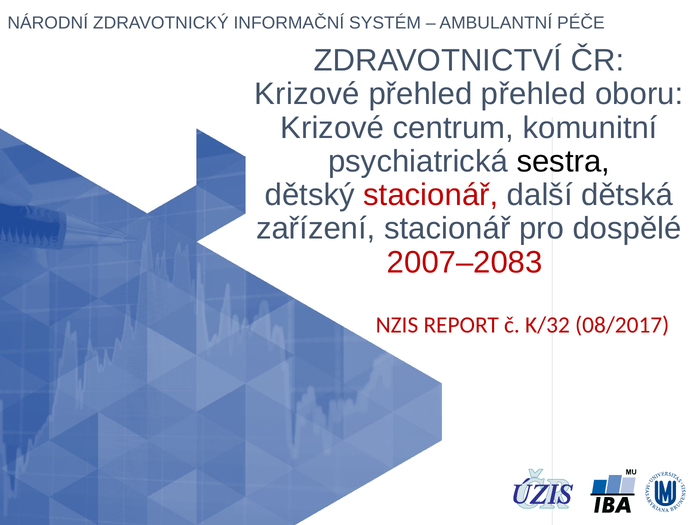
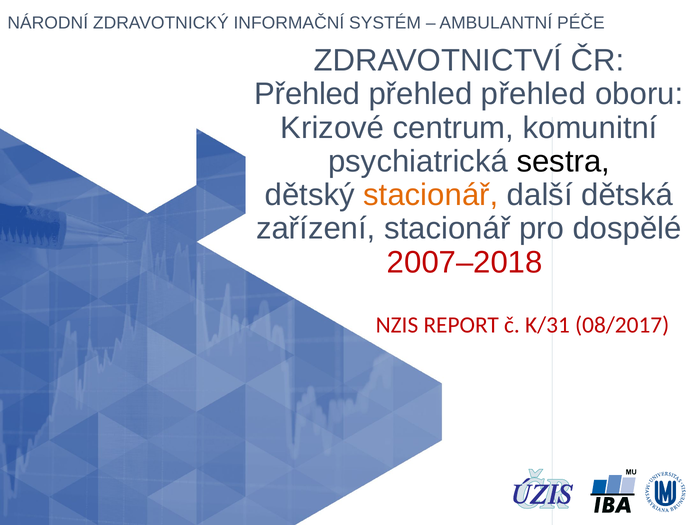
Krizové: Krizové -> Přehled (307, 94)
stacionář colour: red -> orange (431, 195)
2007–2083: 2007–2083 -> 2007–2018 (465, 262)
K/32: K/32 -> K/31 (547, 325)
